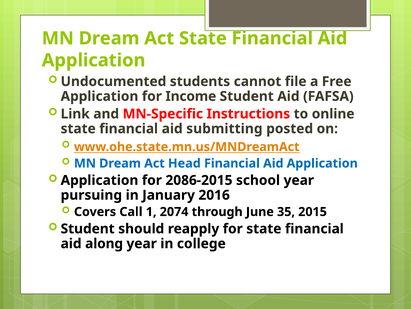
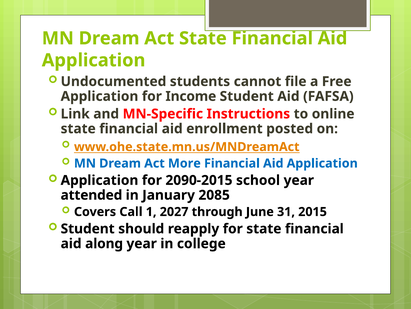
submitting: submitting -> enrollment (224, 128)
Head: Head -> More (184, 163)
2086-2015: 2086-2015 -> 2090-2015 (199, 180)
pursuing: pursuing -> attended (91, 195)
2016: 2016 -> 2085 (214, 195)
2074: 2074 -> 2027 (174, 211)
35: 35 -> 31 (286, 211)
